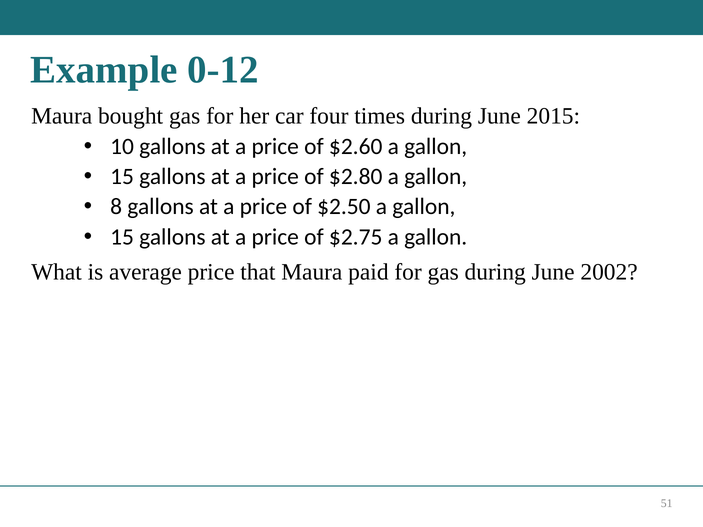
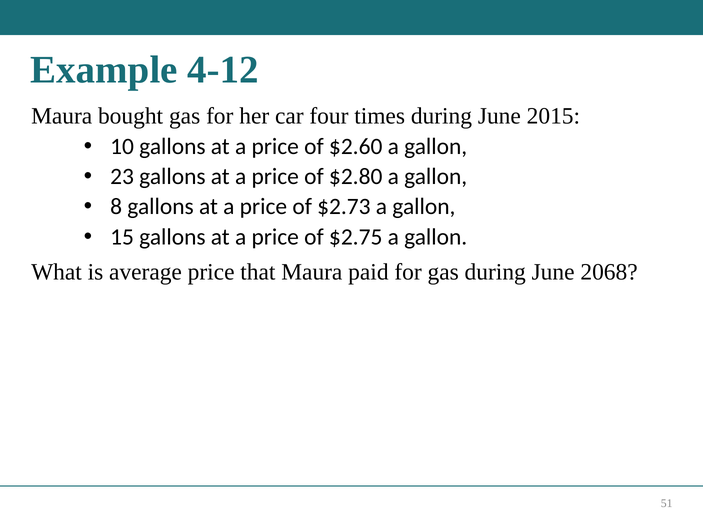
0-12: 0-12 -> 4-12 (223, 70)
15: 15 -> 23 (122, 177)
$2.50: $2.50 -> $2.73 (344, 207)
2002: 2002 -> 2068 (609, 272)
